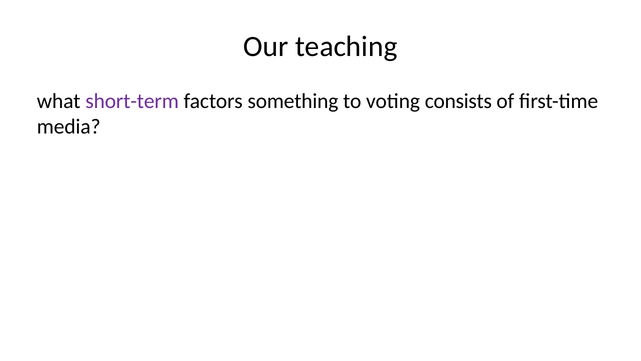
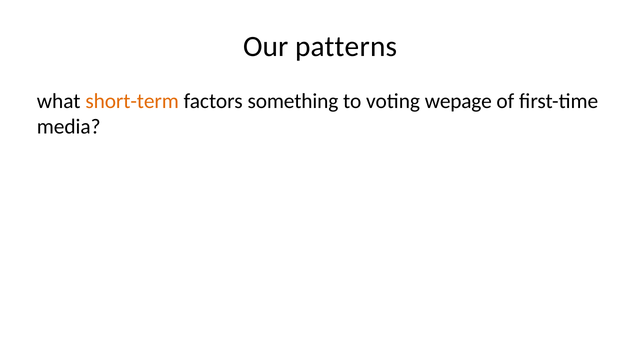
teaching: teaching -> patterns (346, 47)
short-term colour: purple -> orange (132, 101)
consists: consists -> wepage (458, 101)
